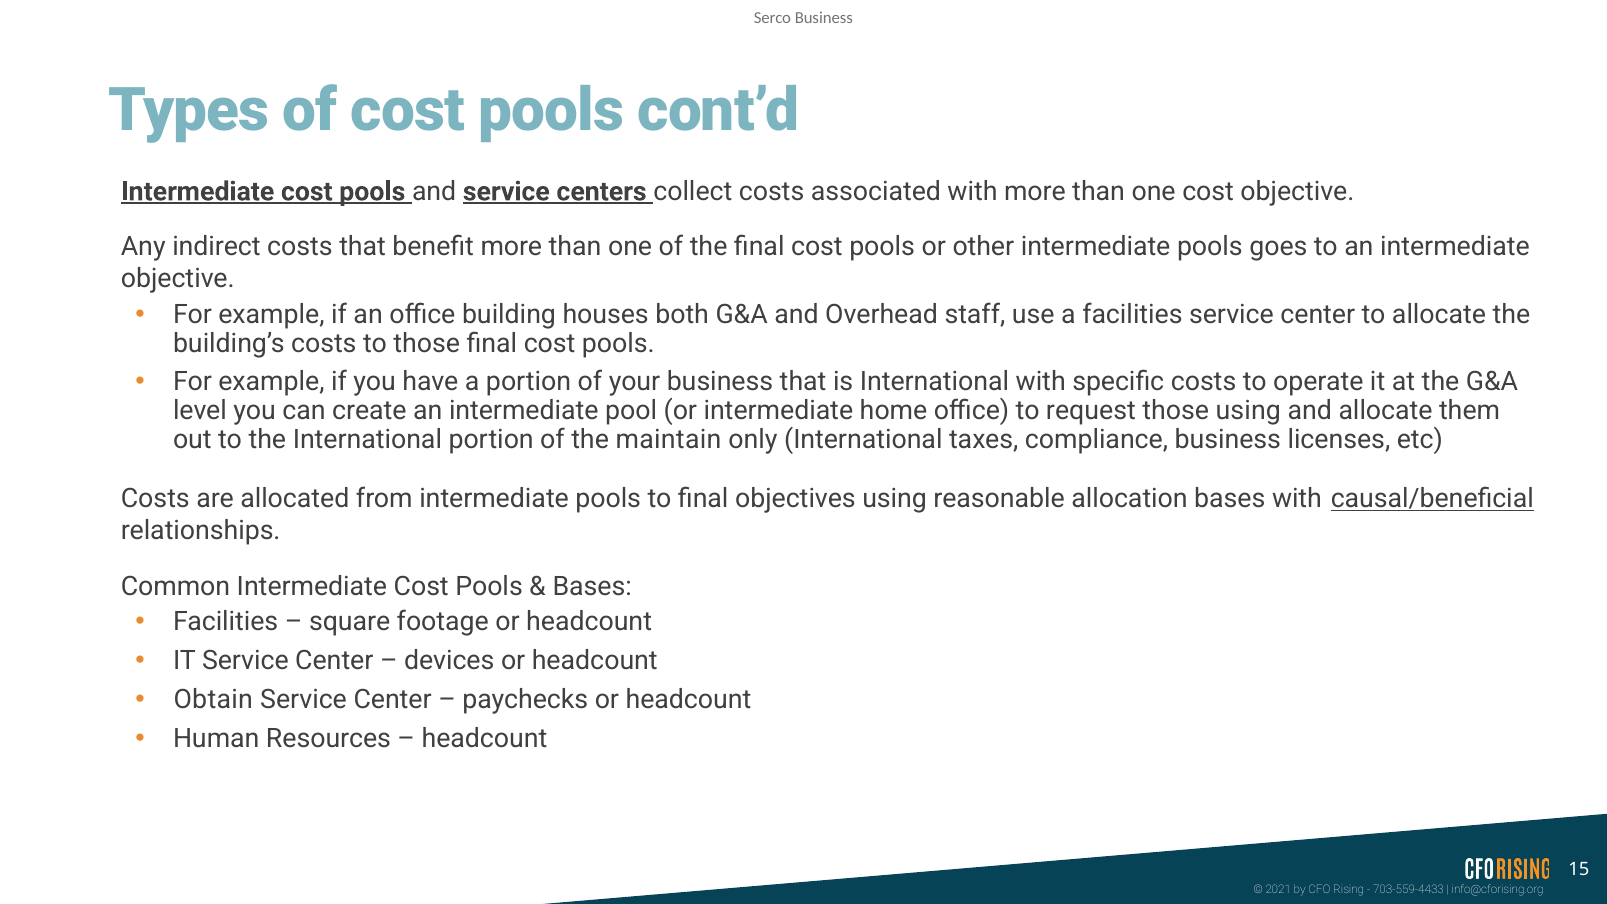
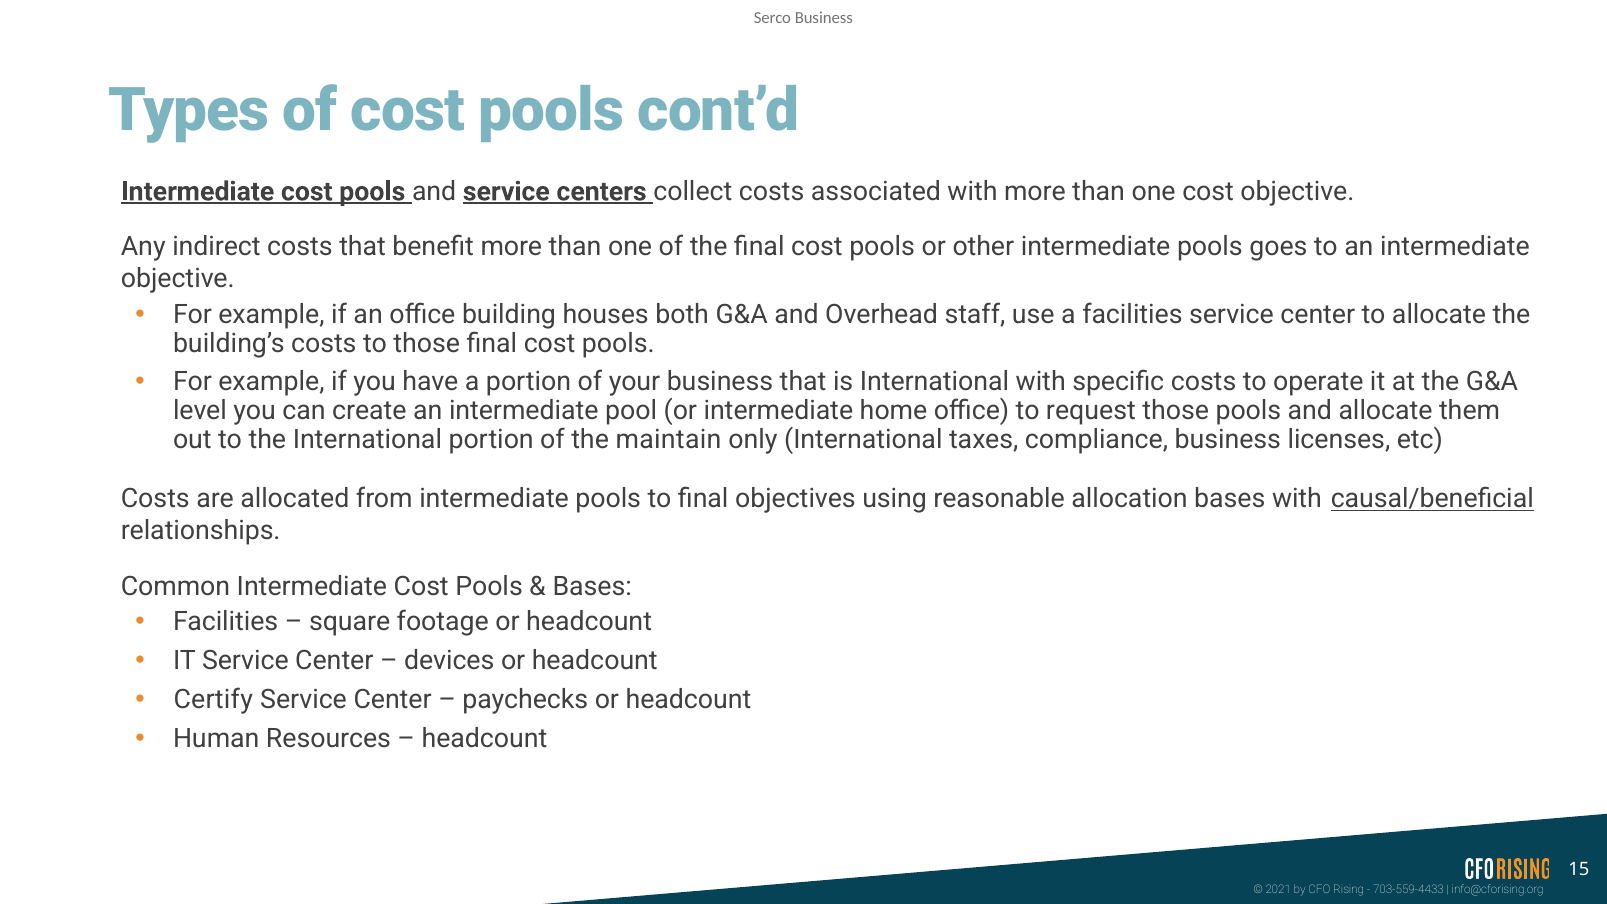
those using: using -> pools (1248, 411)
Obtain: Obtain -> Certify (213, 700)
